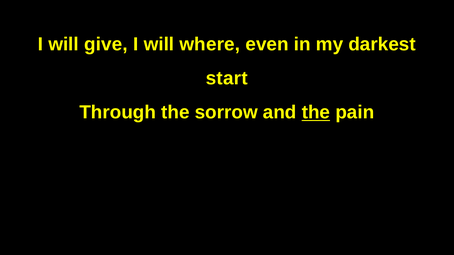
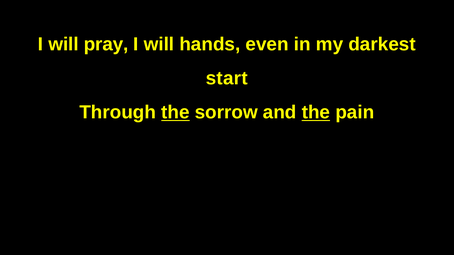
give: give -> pray (106, 44)
where: where -> hands (210, 44)
the underline: none -> present (175, 113)
